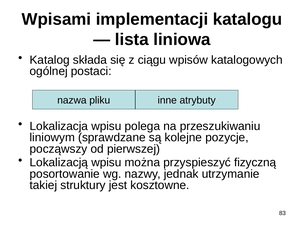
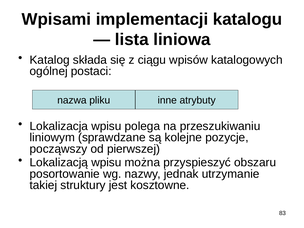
fizyczną: fizyczną -> obszaru (255, 163)
